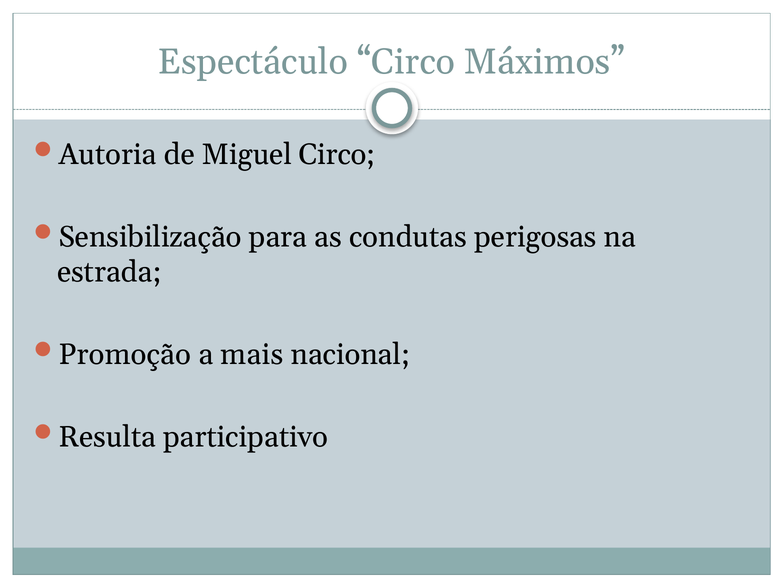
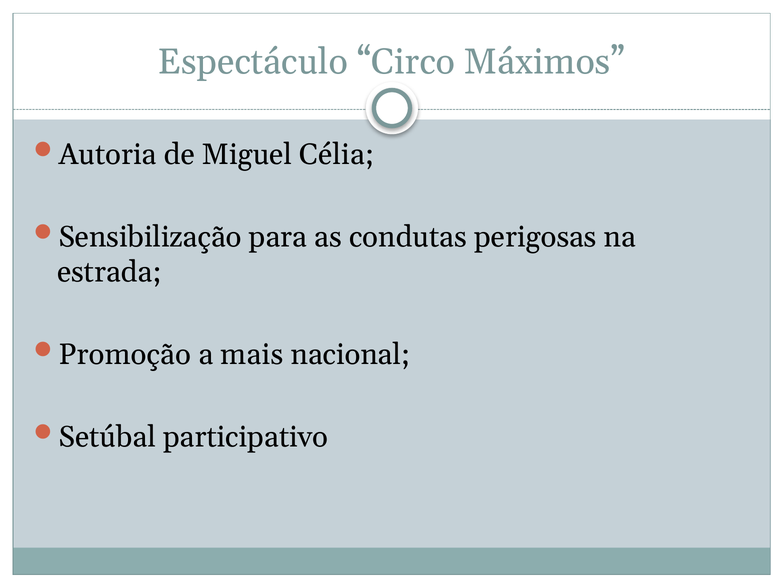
Miguel Circo: Circo -> Célia (337, 155)
Resulta: Resulta -> Setúbal (107, 437)
